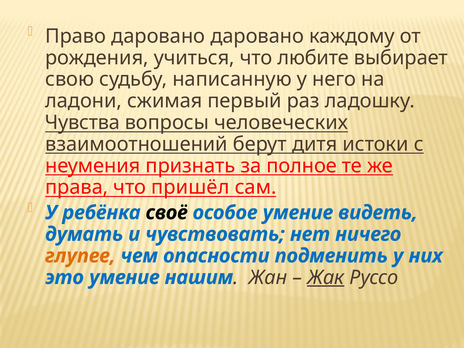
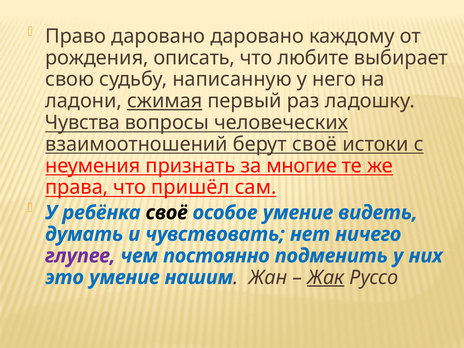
учиться: учиться -> описать (194, 58)
сжимая underline: none -> present (165, 101)
берут дитя: дитя -> своё (315, 144)
полное: полное -> многие (302, 166)
глупее colour: orange -> purple (80, 256)
опасности: опасности -> постоянно (216, 256)
